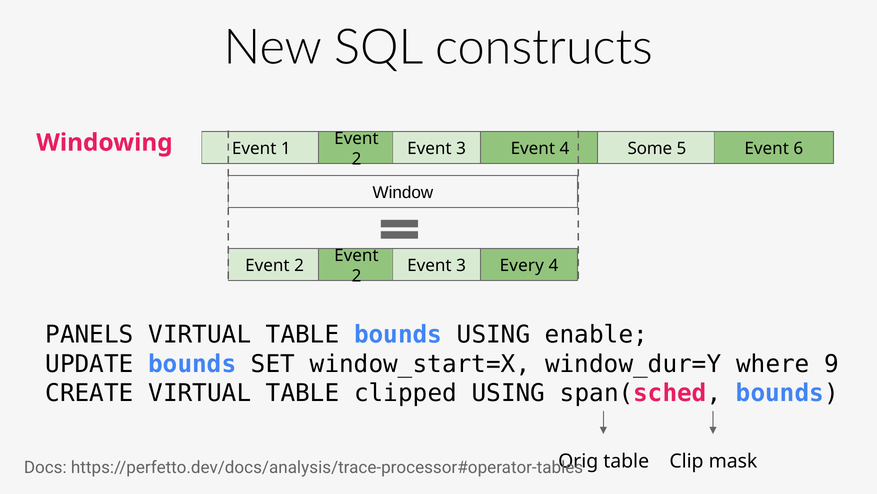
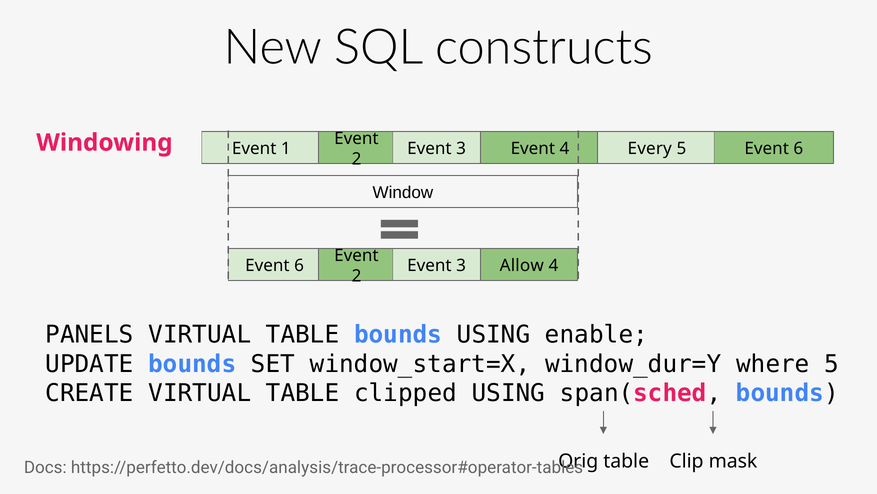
Some: Some -> Every (650, 149)
2: 2 -> 6 (299, 265)
Every: Every -> Allow (522, 265)
where 9: 9 -> 5 (832, 364)
